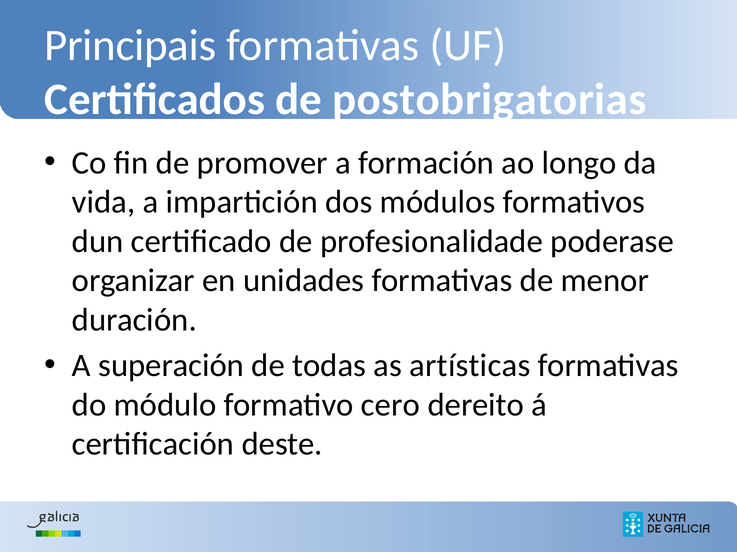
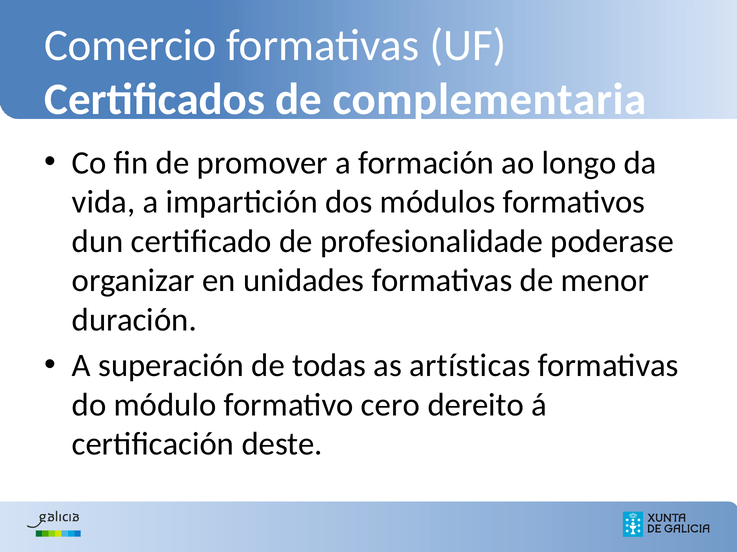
Principais: Principais -> Comercio (130, 45)
postobrigatorias: postobrigatorias -> complementaria (489, 99)
